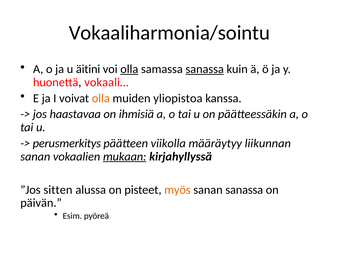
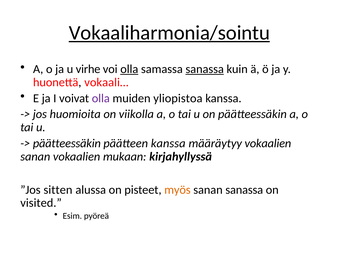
Vokaaliharmonia/sointu underline: none -> present (169, 33)
äitini: äitini -> virhe (88, 69)
olla colour: orange -> purple (101, 98)
haastavaa: haastavaa -> huomioita (75, 114)
ihmisiä: ihmisiä -> viikolla (136, 114)
perusmerkitys: perusmerkitys -> päätteessäkin (67, 143)
päätteen viikolla: viikolla -> kanssa (168, 143)
määräytyy liikunnan: liikunnan -> vokaalien (268, 143)
mukaan underline: present -> none (125, 157)
päivän: päivän -> visited (41, 203)
